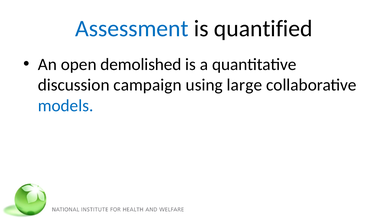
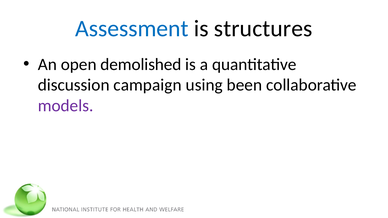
quantified: quantified -> structures (263, 29)
large: large -> been (244, 85)
models colour: blue -> purple (66, 106)
